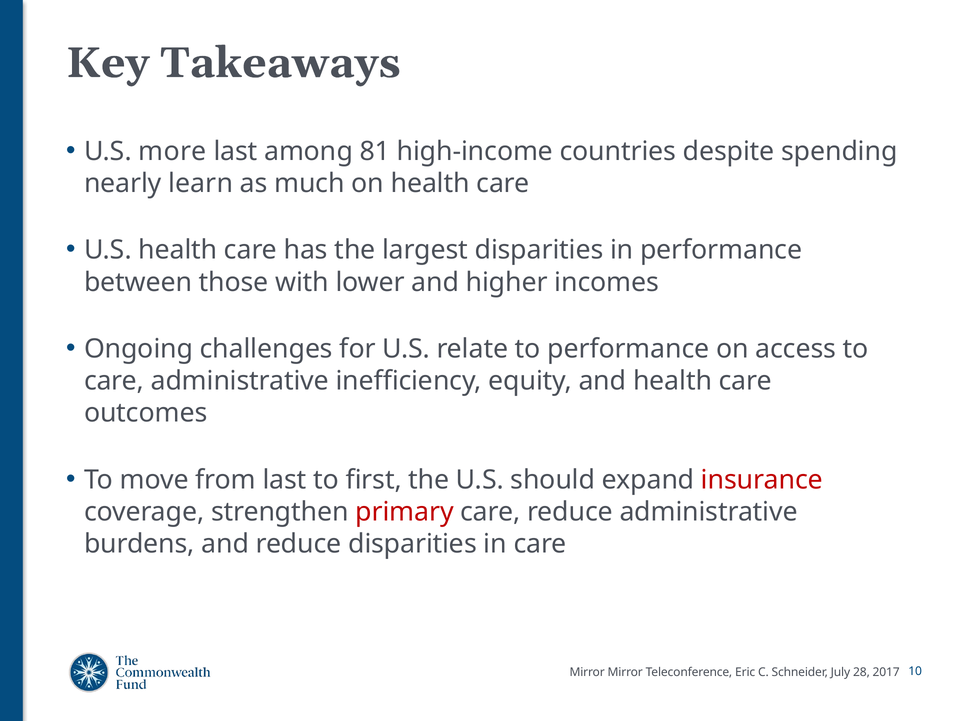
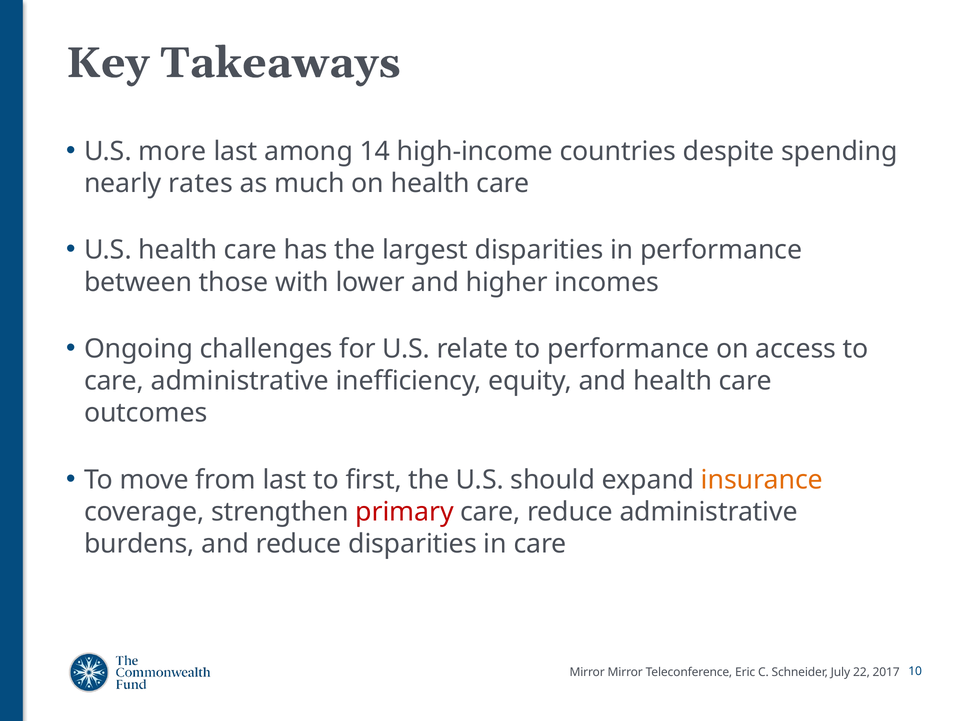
81: 81 -> 14 (375, 151)
learn: learn -> rates (200, 184)
insurance colour: red -> orange (762, 480)
28: 28 -> 22 (861, 673)
